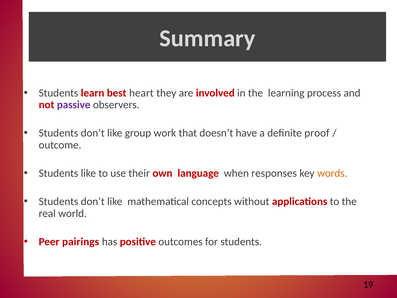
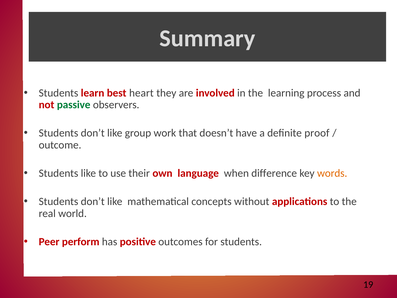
passive colour: purple -> green (74, 105)
responses: responses -> difference (274, 173)
pairings: pairings -> perform (81, 241)
